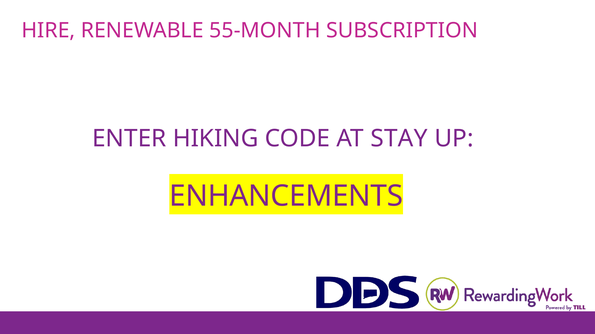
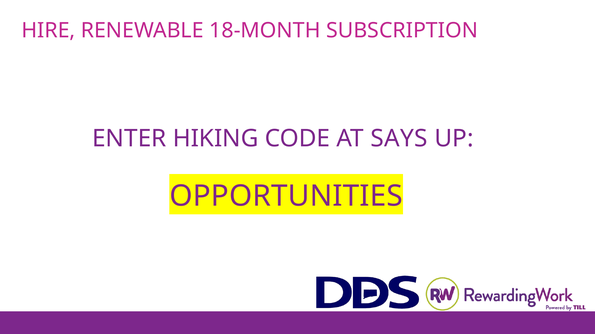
55-MONTH: 55-MONTH -> 18-MONTH (265, 31)
STAY: STAY -> SAYS (399, 139)
ENHANCEMENTS: ENHANCEMENTS -> OPPORTUNITIES (286, 196)
